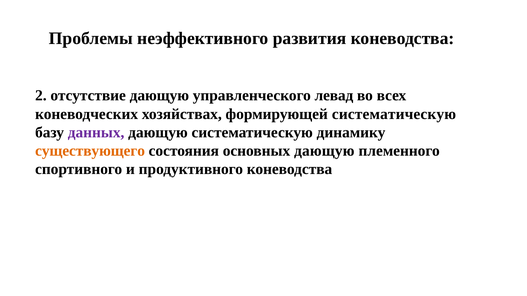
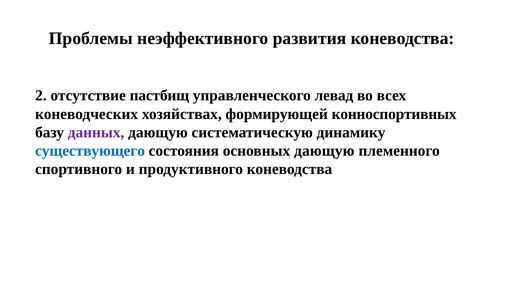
отсутствие дающую: дающую -> пастбищ (159, 96)
формирующей систематическую: систематическую -> конноспортивных (394, 114)
существующего colour: orange -> blue (90, 151)
